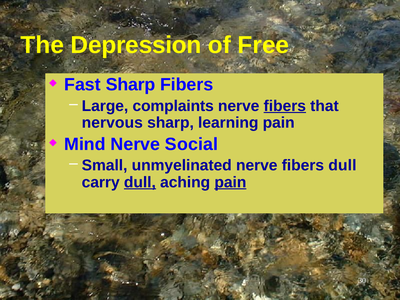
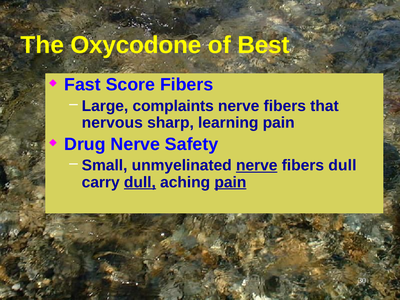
Depression: Depression -> Oxycodone (136, 45)
Free: Free -> Best (264, 45)
Fast Sharp: Sharp -> Score (130, 85)
fibers underline: present -> none (285, 106)
Mind: Mind -> Drug (85, 144)
Social: Social -> Safety (192, 144)
nerve underline: none -> present (257, 165)
